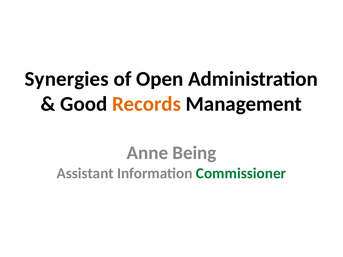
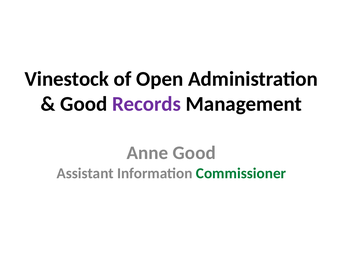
Synergies: Synergies -> Vinestock (67, 79)
Records colour: orange -> purple (146, 104)
Anne Being: Being -> Good (194, 153)
